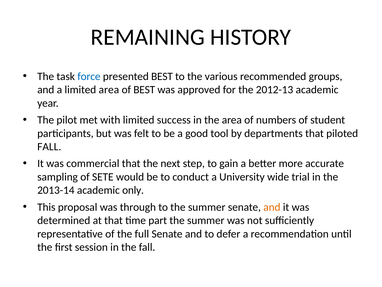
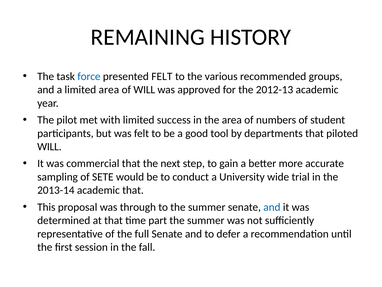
presented BEST: BEST -> FELT (162, 76)
of BEST: BEST -> WILL (144, 90)
FALL: FALL -> WILL (49, 146)
academic only: only -> that (133, 190)
and colour: orange -> blue (272, 207)
